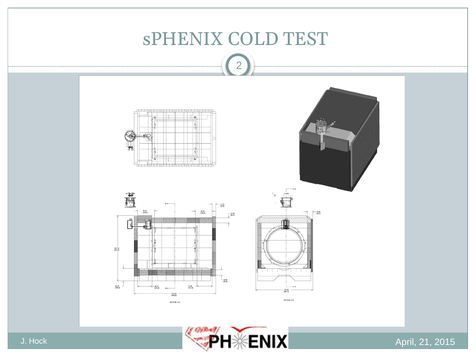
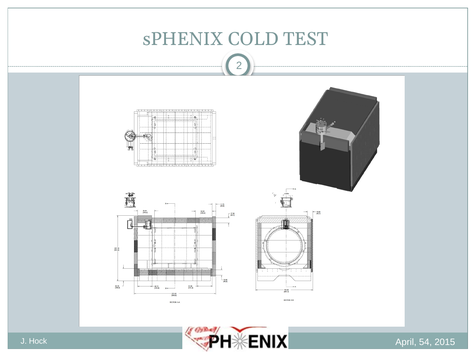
21: 21 -> 54 (425, 342)
